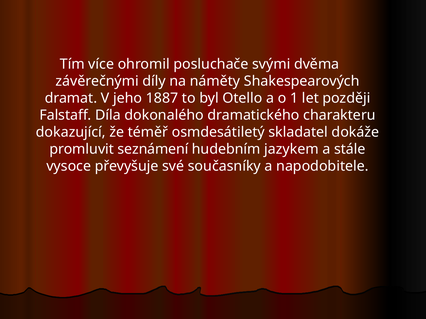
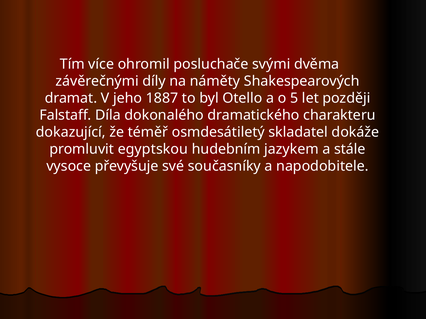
1: 1 -> 5 (294, 98)
seznámení: seznámení -> egyptskou (153, 150)
